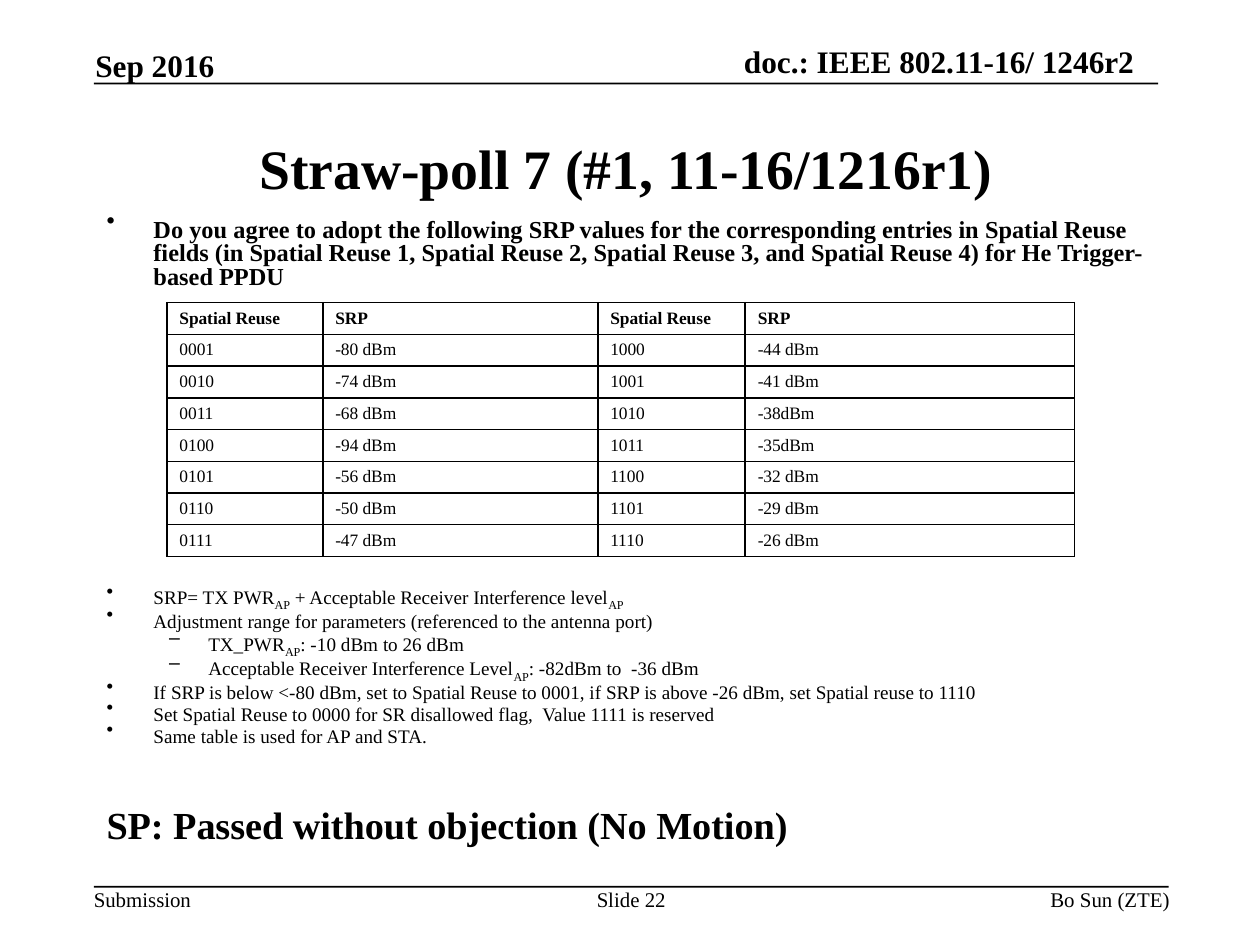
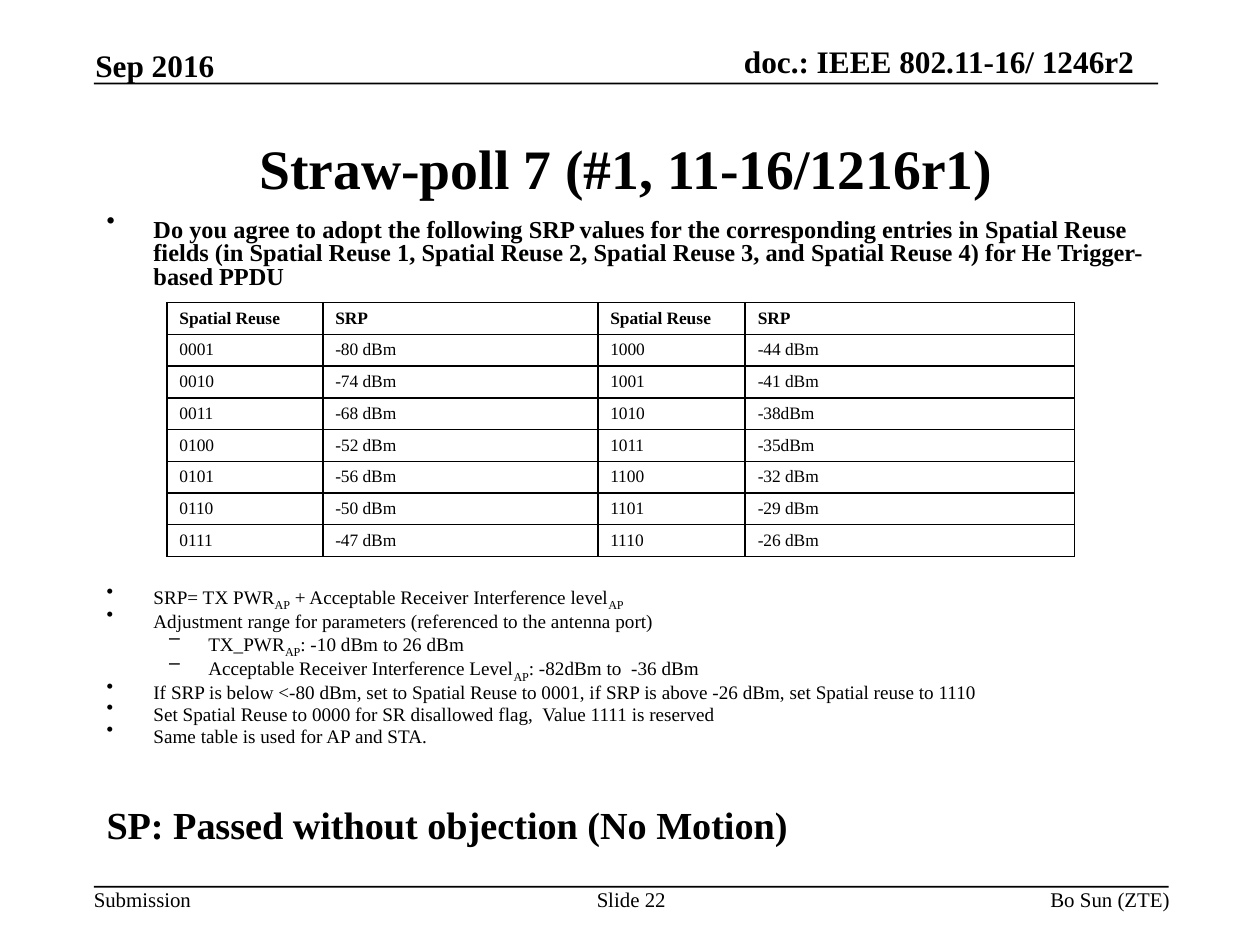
-94: -94 -> -52 (347, 445)
